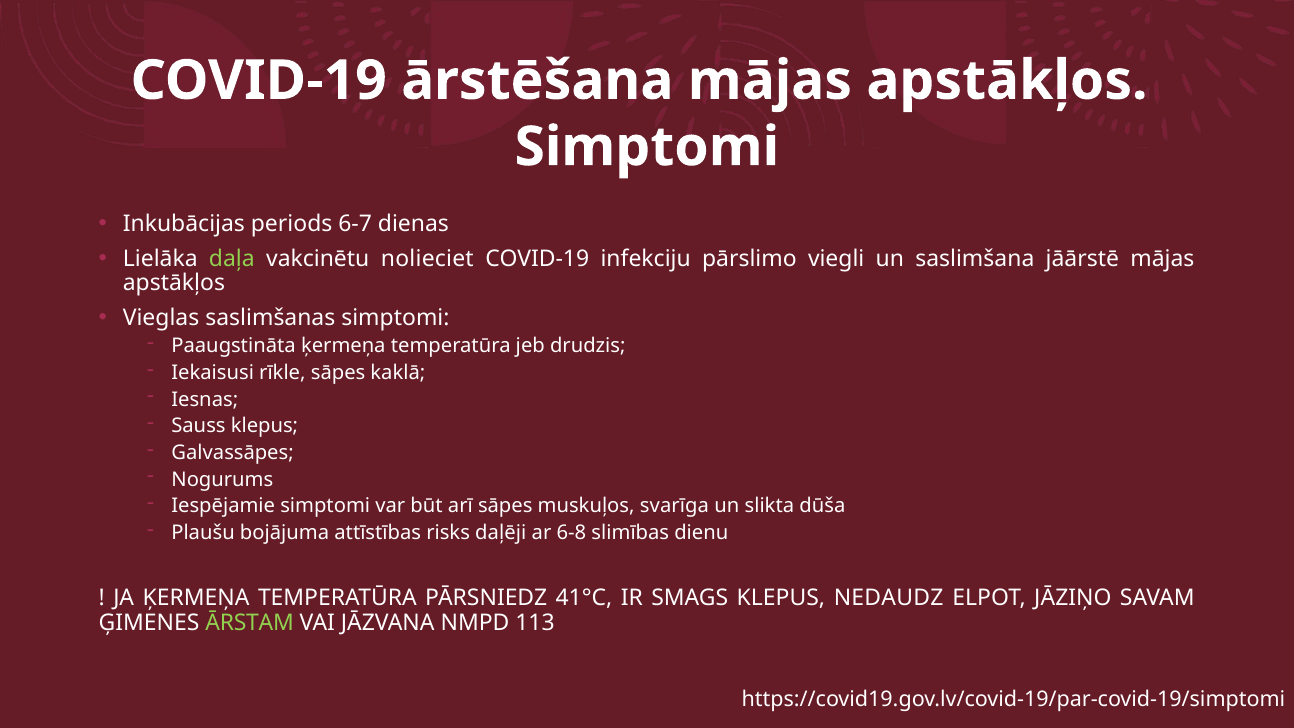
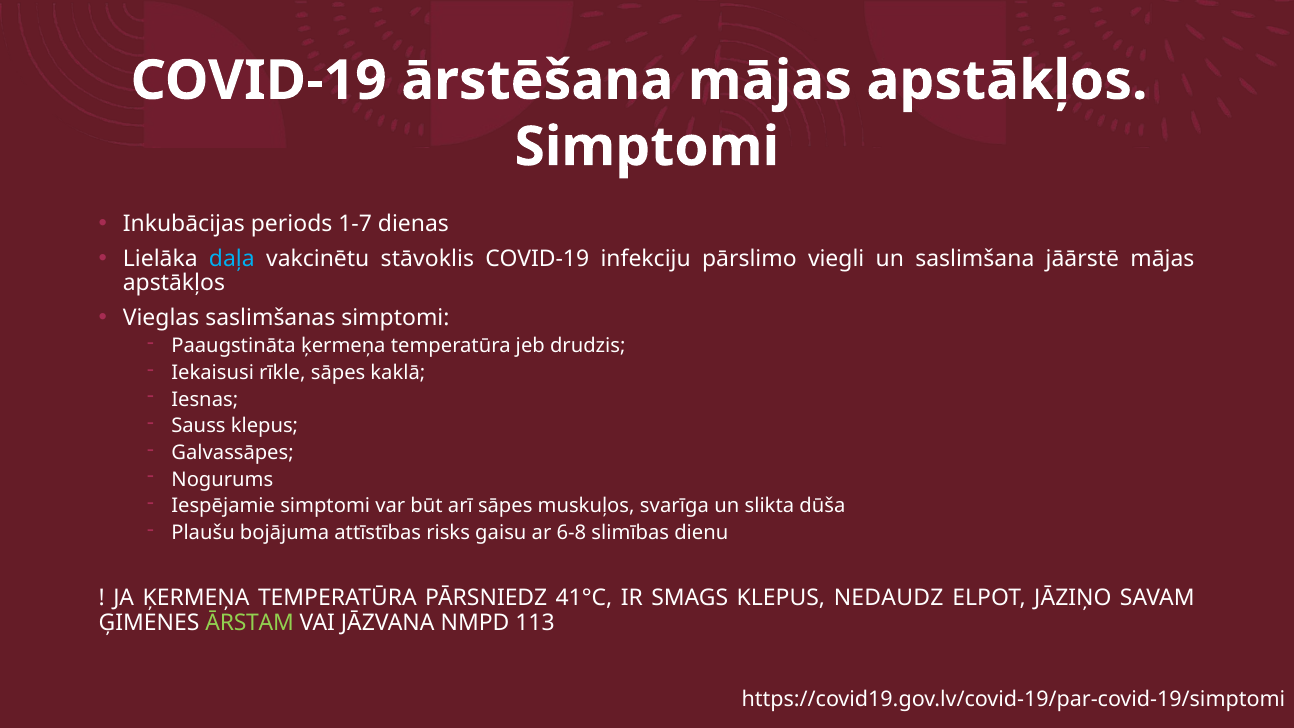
6-7: 6-7 -> 1-7 (355, 224)
daļa colour: light green -> light blue (232, 259)
nolieciet: nolieciet -> stāvoklis (427, 259)
daļēji: daļēji -> gaisu (501, 533)
